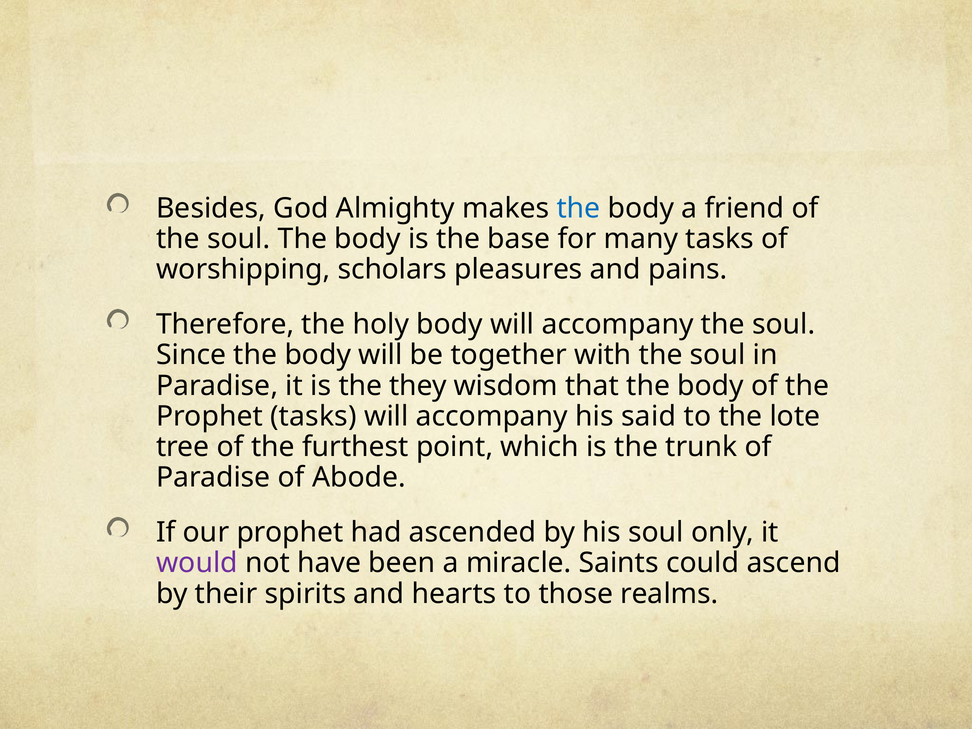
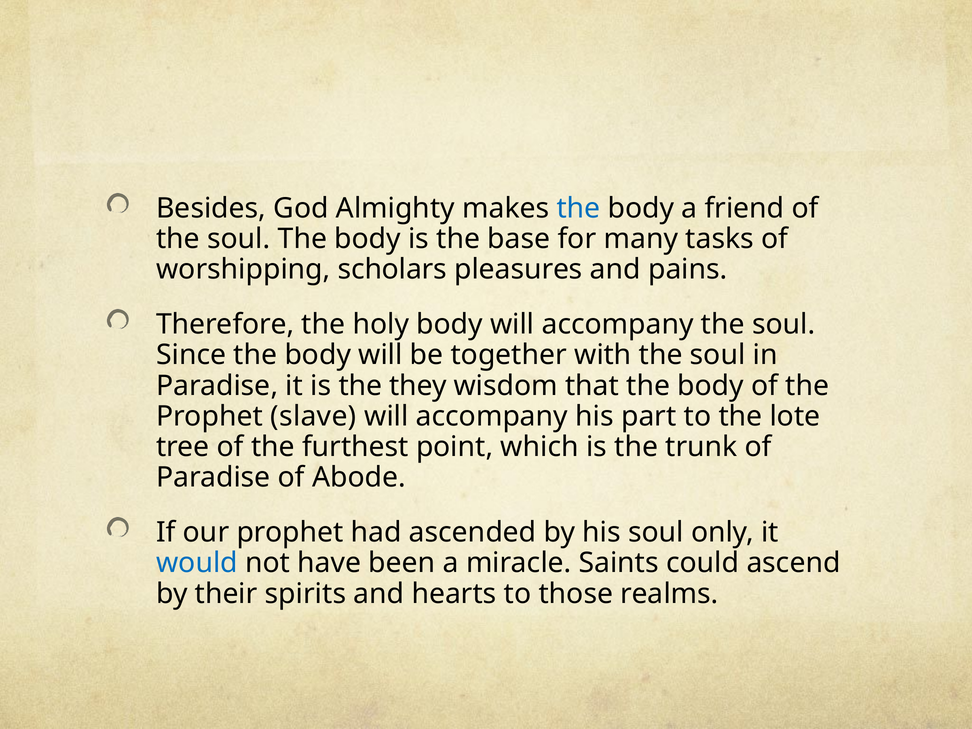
Prophet tasks: tasks -> slave (313, 416)
said: said -> part (649, 416)
would colour: purple -> blue (197, 563)
